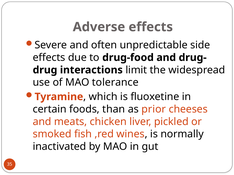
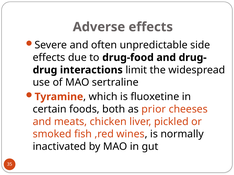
tolerance: tolerance -> sertraline (115, 83)
than: than -> both (114, 109)
